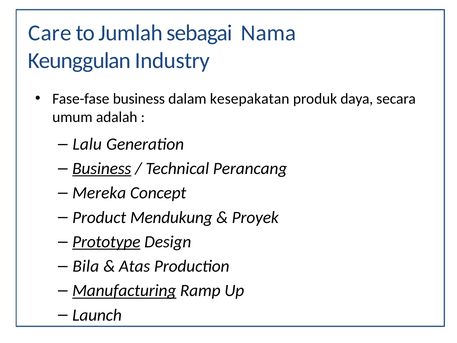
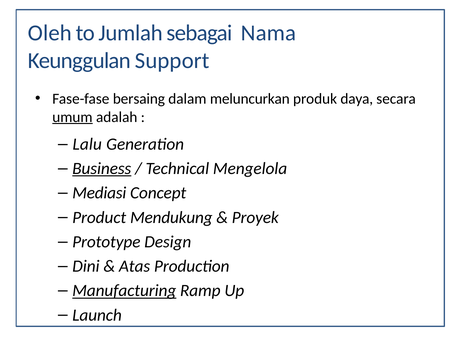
Care: Care -> Oleh (50, 33)
Industry: Industry -> Support (172, 60)
Fase-fase business: business -> bersaing (139, 99)
kesepakatan: kesepakatan -> meluncurkan (250, 99)
umum underline: none -> present (72, 117)
Perancang: Perancang -> Mengelola (250, 168)
Mereka: Mereka -> Mediasi (99, 193)
Prototype underline: present -> none (106, 242)
Bila: Bila -> Dini (86, 266)
